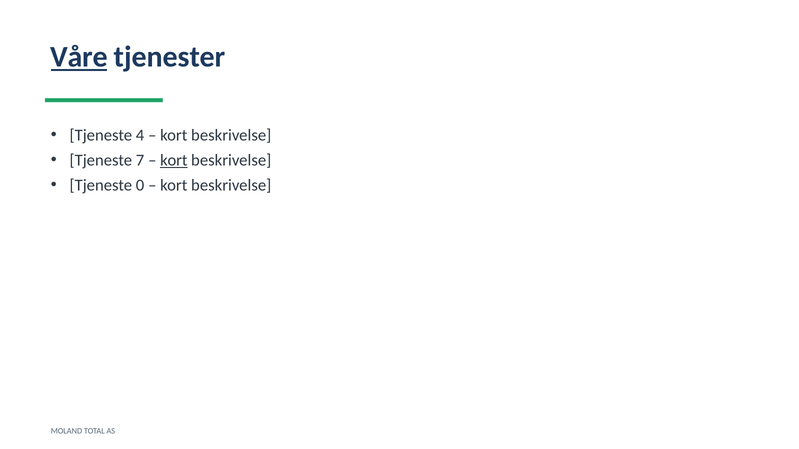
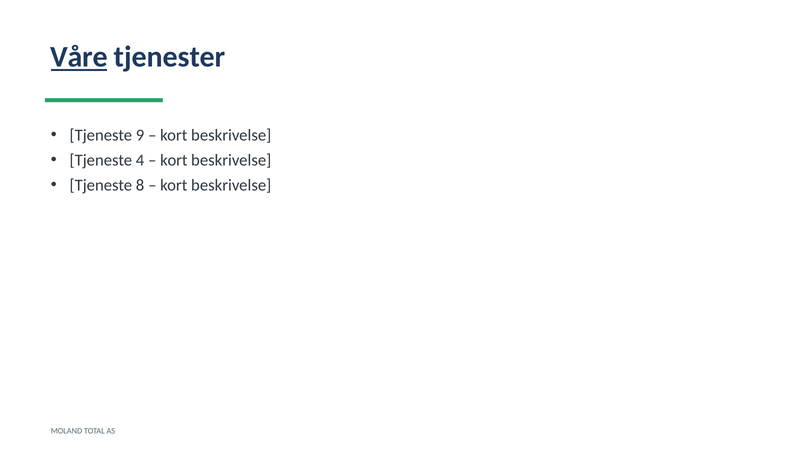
4: 4 -> 9 (140, 135)
7: 7 -> 4 (140, 160)
kort underline: present -> none (174, 160)
0: 0 -> 8 (140, 185)
